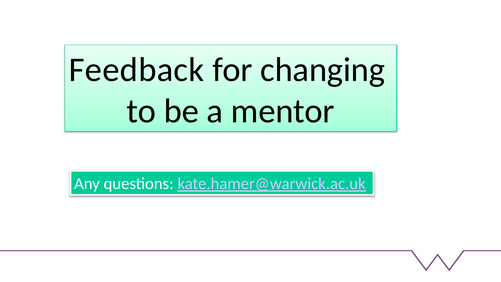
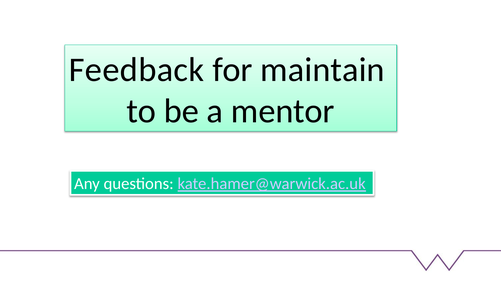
changing: changing -> maintain (322, 70)
